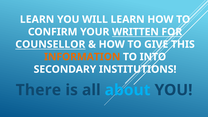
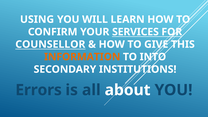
LEARN: LEARN -> USING (37, 19)
WRITTEN: WRITTEN -> SERVICES (135, 32)
There: There -> Errors (39, 90)
about colour: light blue -> white (128, 90)
